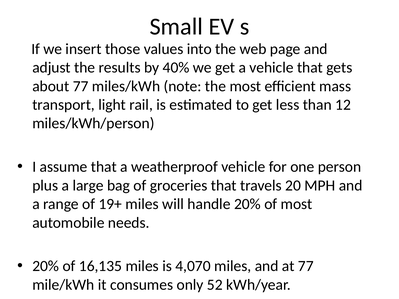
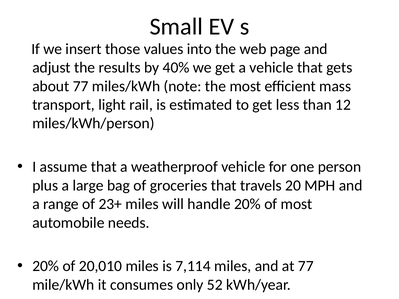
19+: 19+ -> 23+ (110, 204)
16,135: 16,135 -> 20,010 (100, 266)
4,070: 4,070 -> 7,114 (193, 266)
